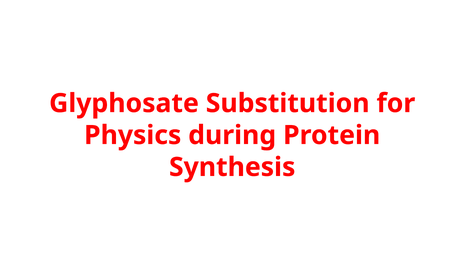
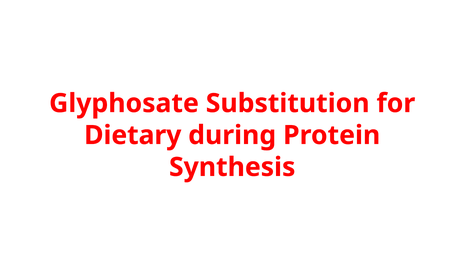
Physics: Physics -> Dietary (133, 135)
